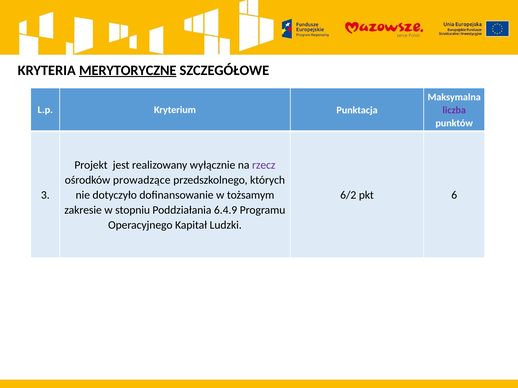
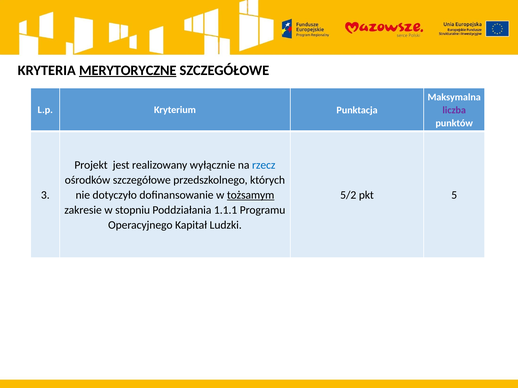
rzecz colour: purple -> blue (264, 165)
ośrodków prowadzące: prowadzące -> szczegółowe (142, 180)
tożsamym underline: none -> present (251, 195)
6/2: 6/2 -> 5/2 (348, 195)
6: 6 -> 5 (454, 195)
6.4.9: 6.4.9 -> 1.1.1 (226, 210)
